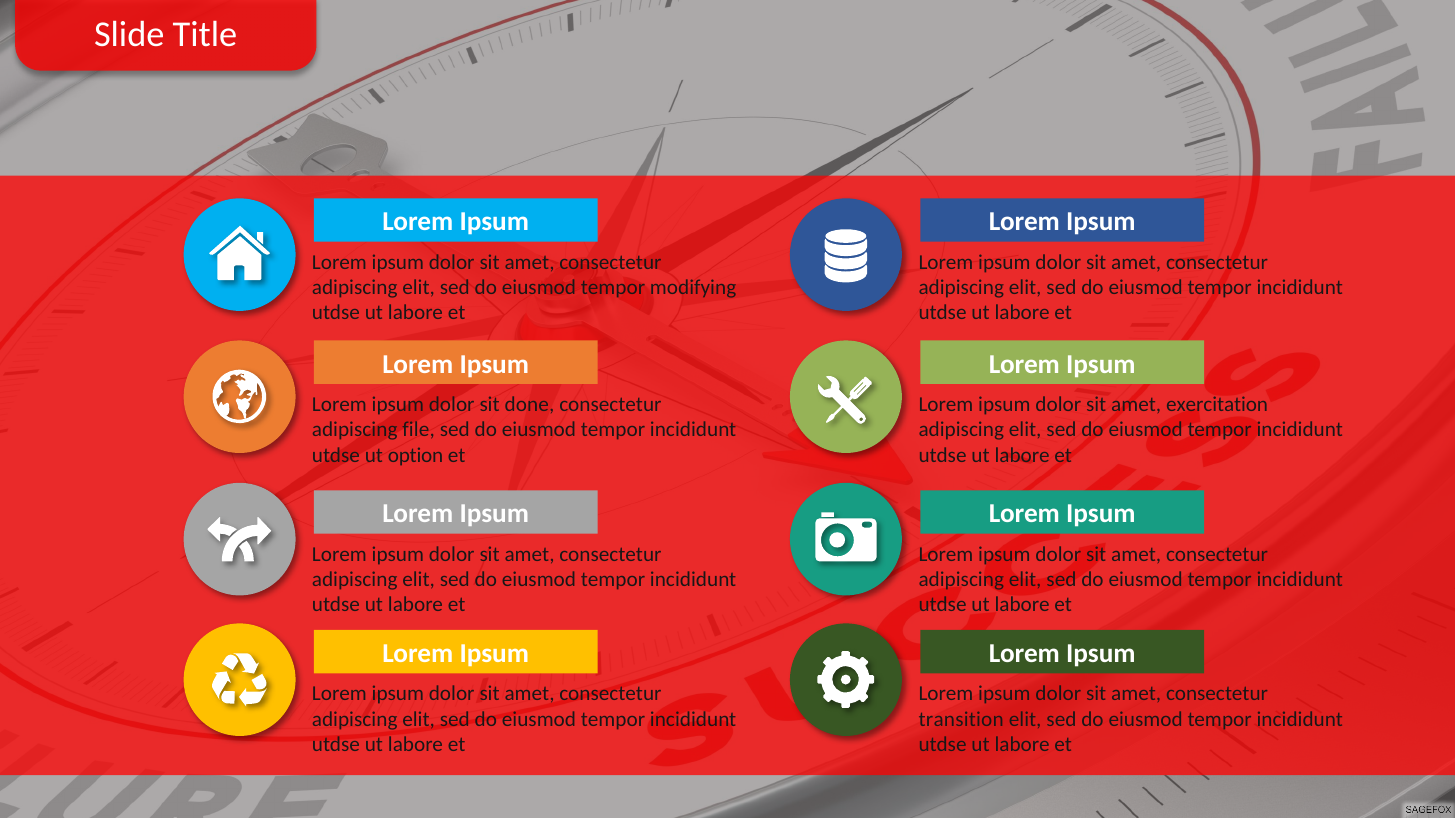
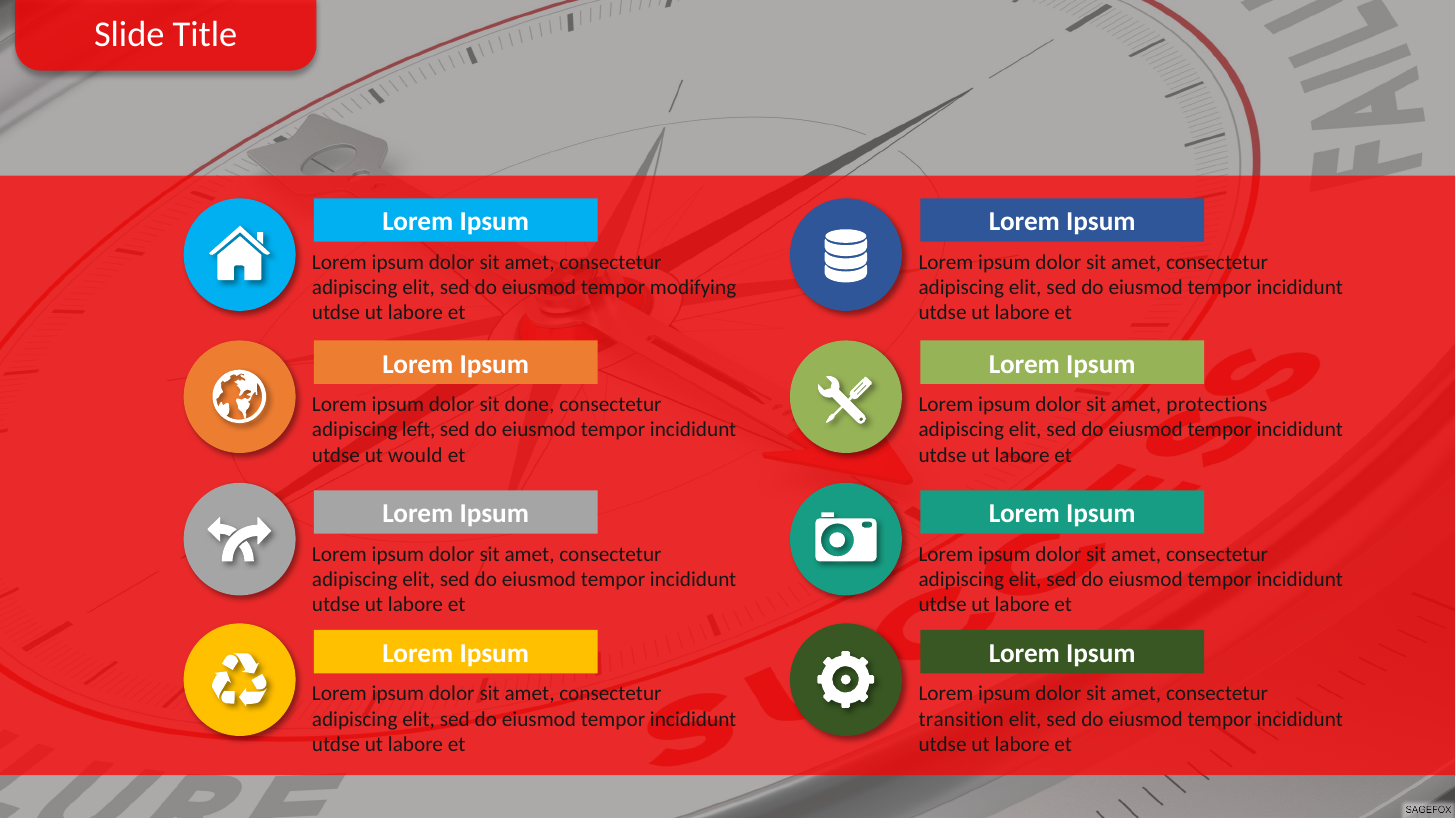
exercitation: exercitation -> protections (1217, 404)
file: file -> left (419, 430)
option: option -> would (415, 455)
